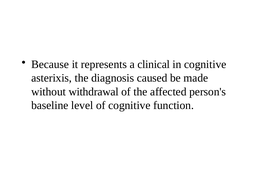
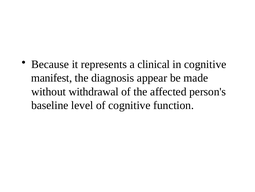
asterixis: asterixis -> manifest (52, 78)
caused: caused -> appear (152, 78)
